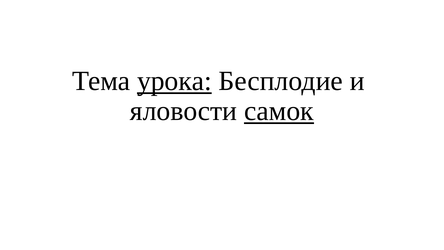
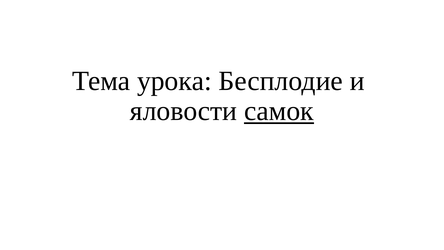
урока underline: present -> none (174, 81)
